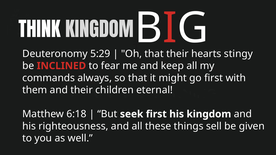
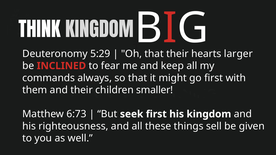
stingy: stingy -> larger (238, 54)
eternal: eternal -> smaller (155, 90)
6:18: 6:18 -> 6:73 (77, 114)
